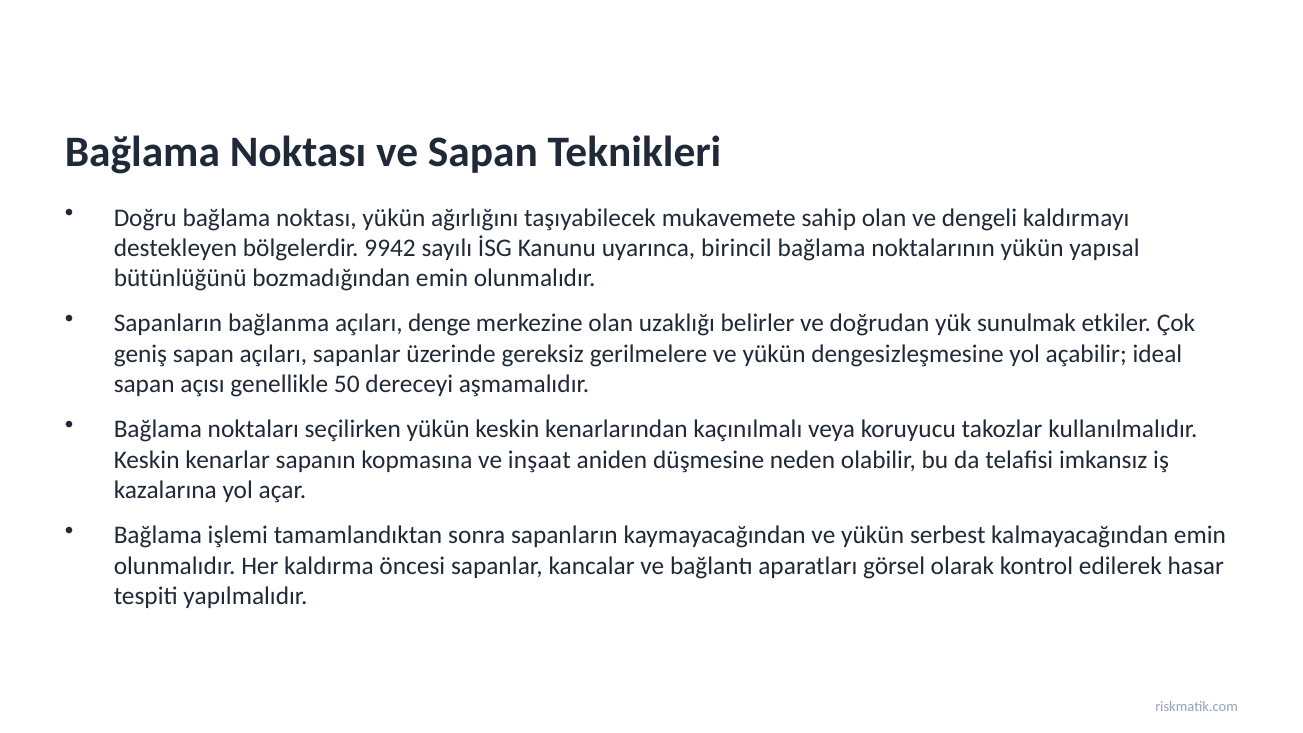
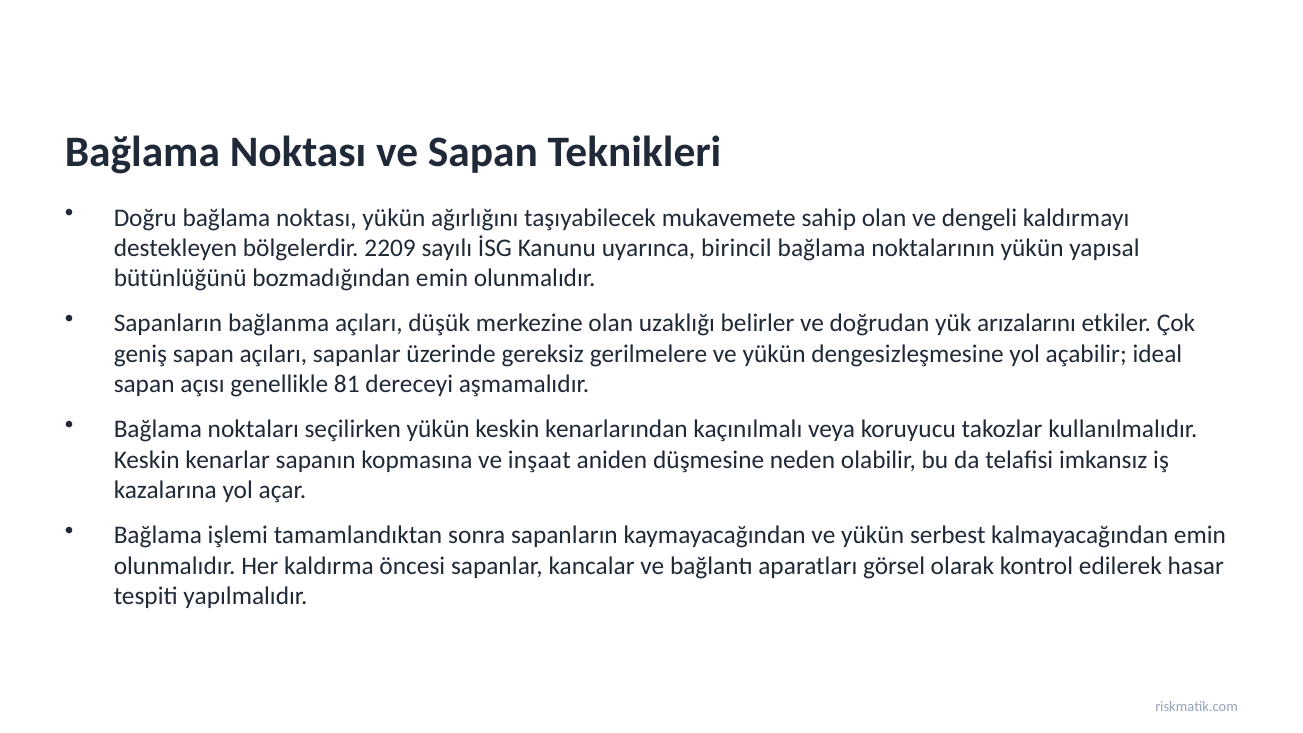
9942: 9942 -> 2209 (390, 248)
denge: denge -> düşük (439, 324)
sunulmak: sunulmak -> arızalarını (1027, 324)
50: 50 -> 81 (347, 384)
